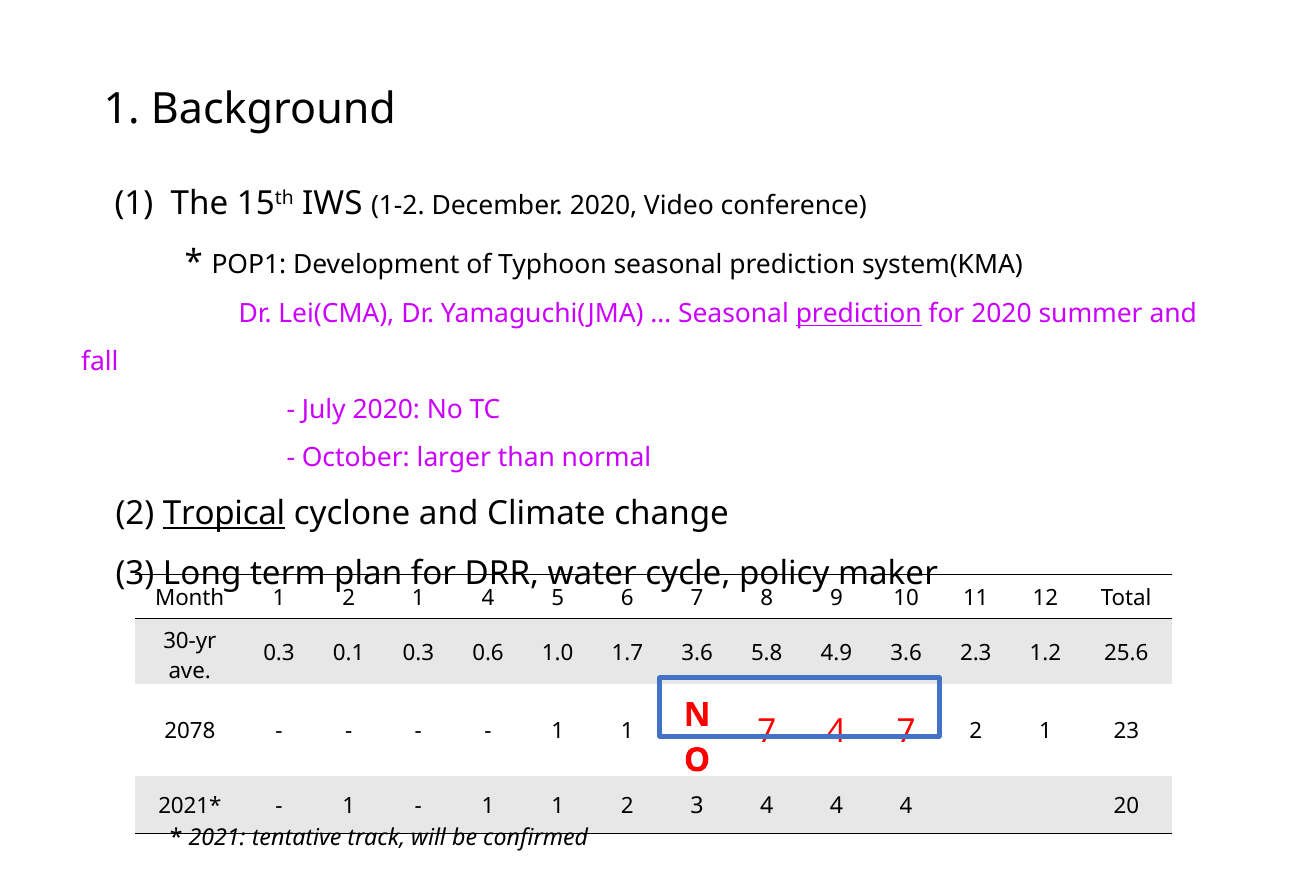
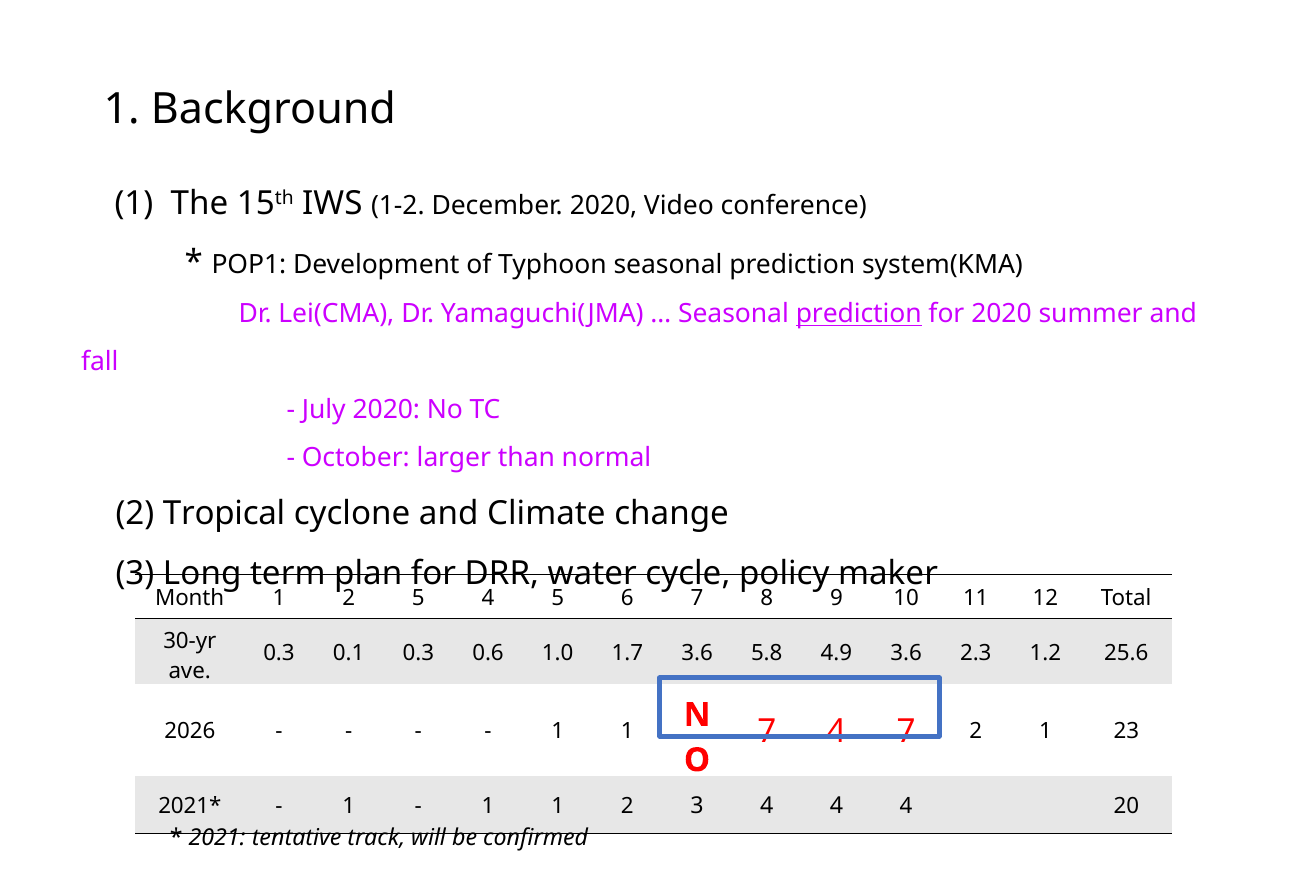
Tropical underline: present -> none (224, 513)
1 2 1: 1 -> 5 (418, 598)
2078: 2078 -> 2026 (190, 731)
